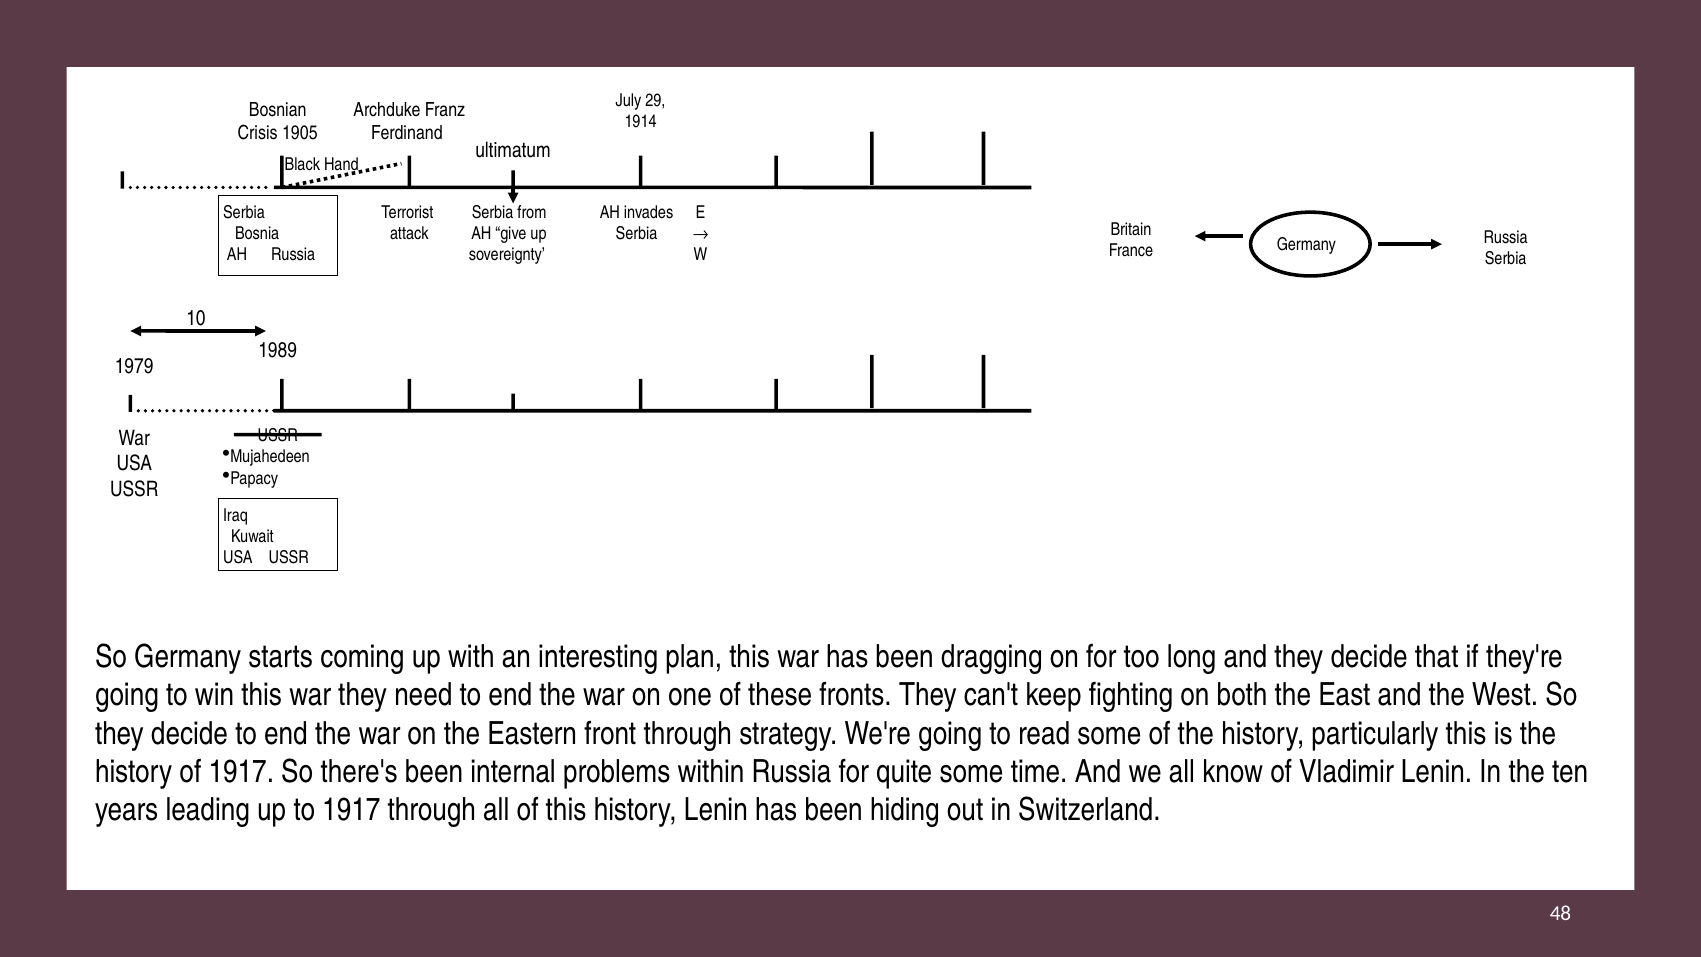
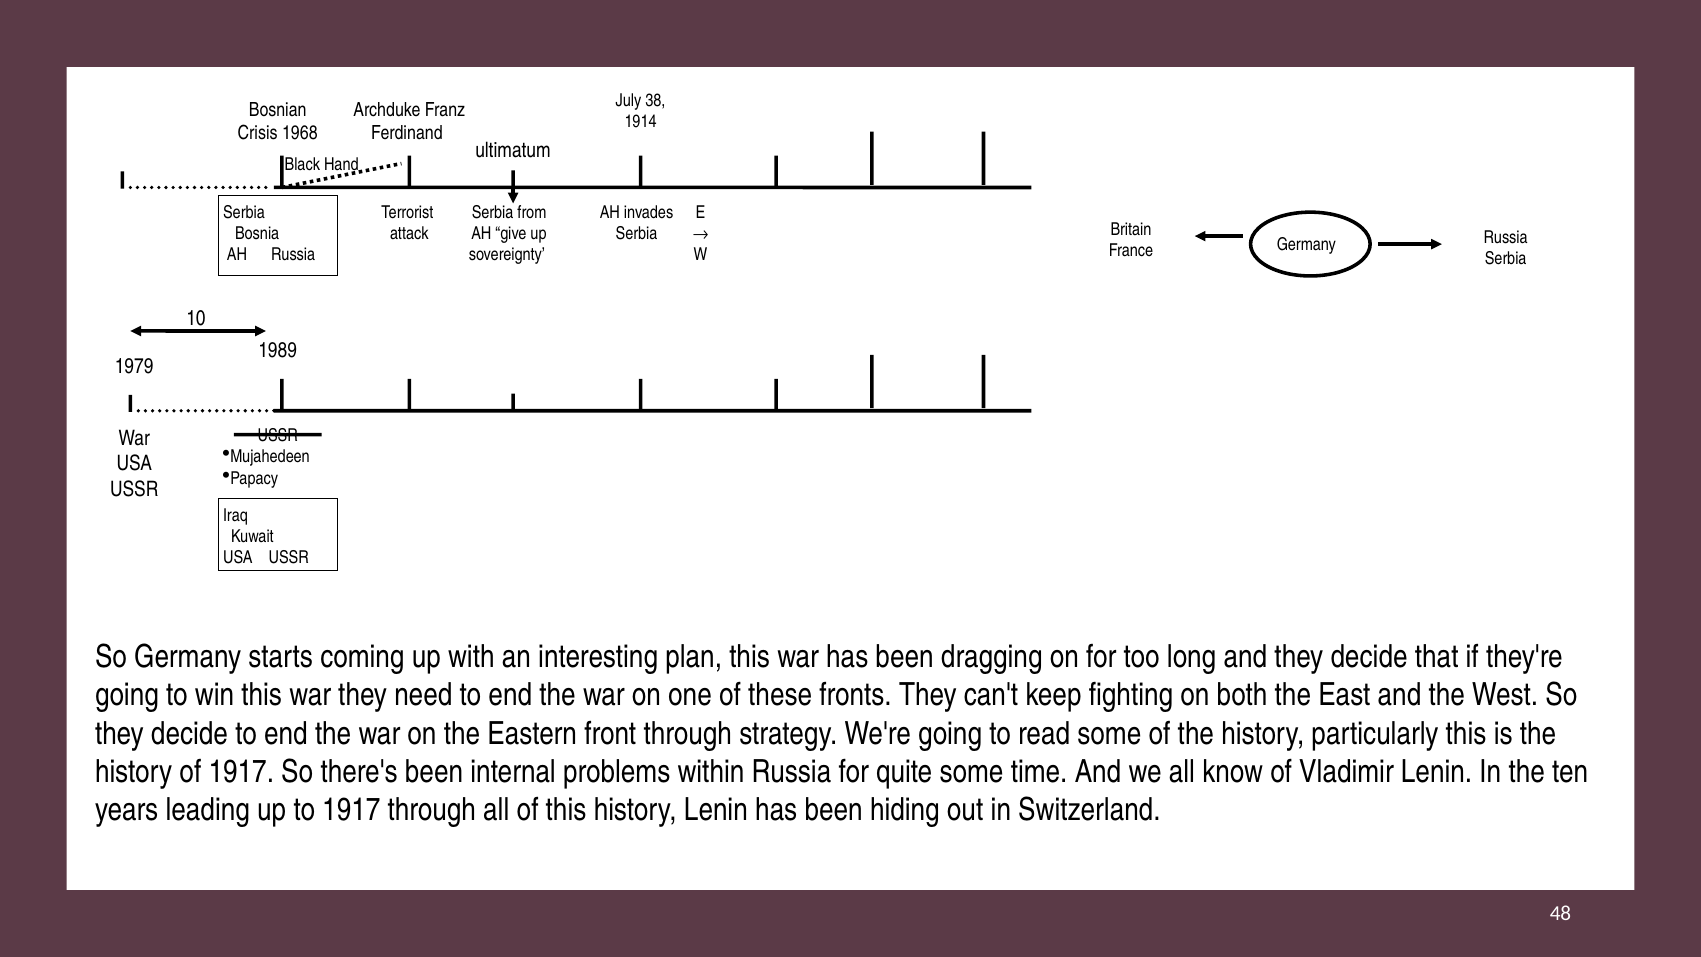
29: 29 -> 38 (655, 101)
1905: 1905 -> 1968 (300, 133)
